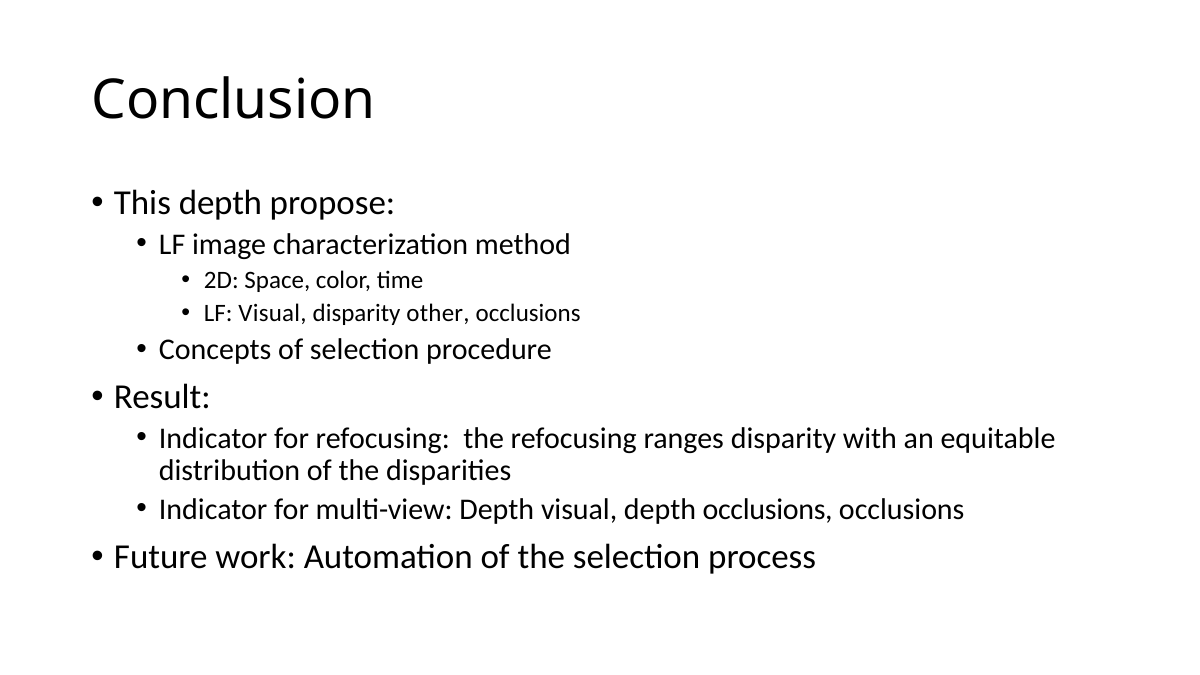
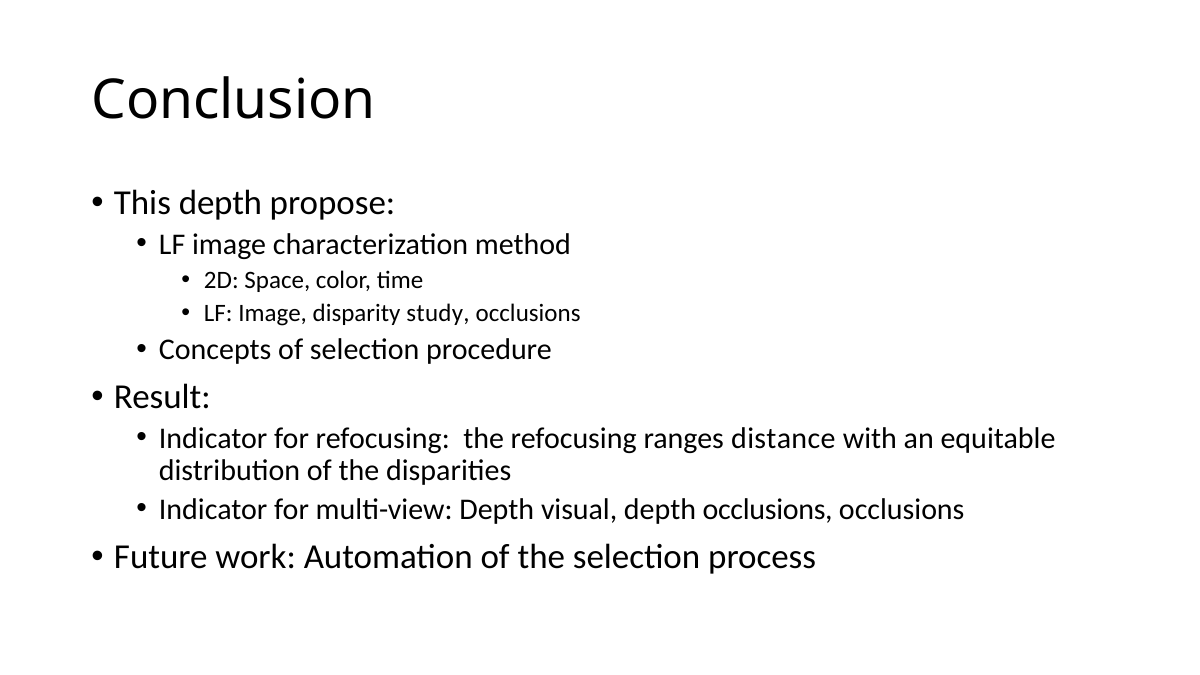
Visual: Visual -> Image (273, 313)
other: other -> study (438, 313)
ranges disparity: disparity -> distance (783, 438)
